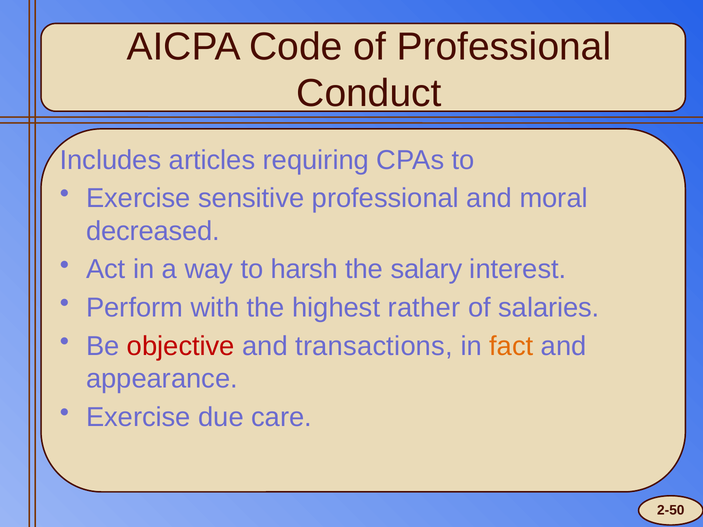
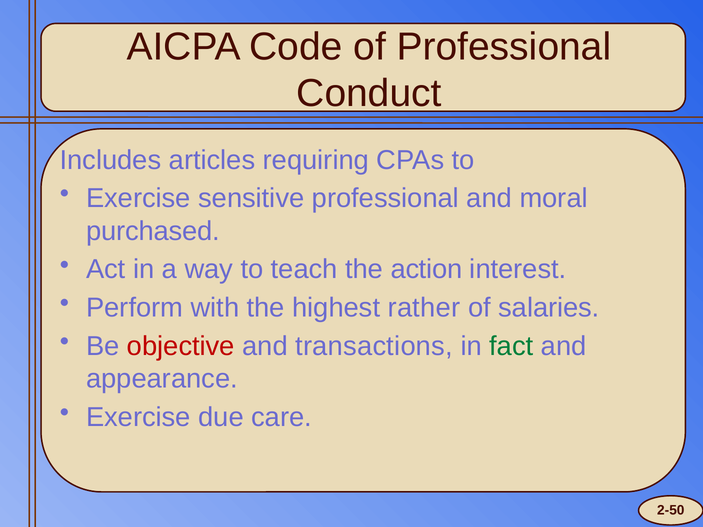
decreased: decreased -> purchased (153, 231)
harsh: harsh -> teach (304, 270)
salary: salary -> action (426, 270)
fact colour: orange -> green (511, 346)
